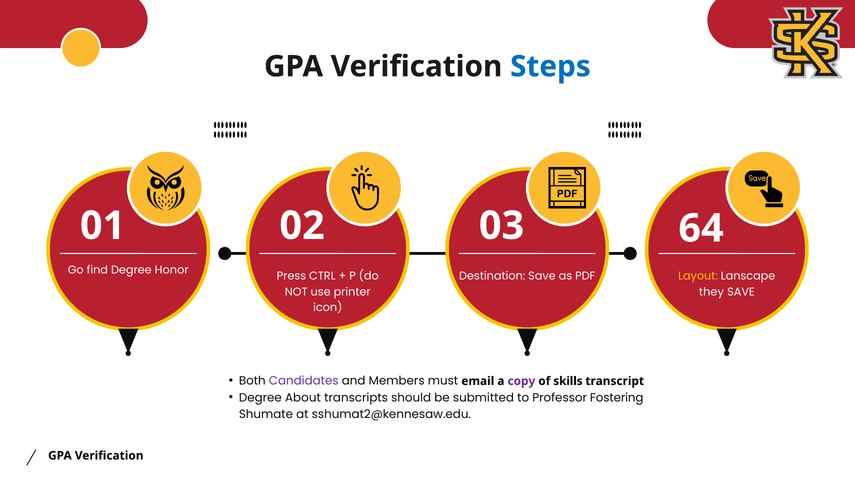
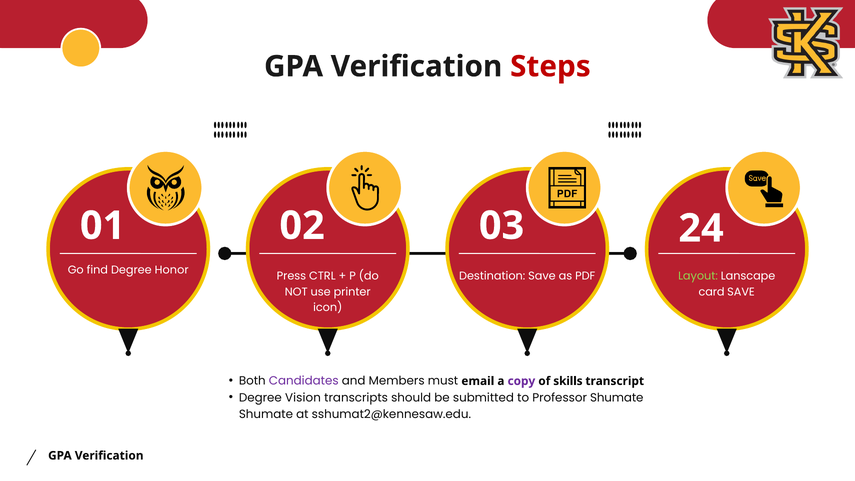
Steps colour: blue -> red (550, 66)
64: 64 -> 24 (701, 228)
Layout colour: yellow -> light green (698, 276)
they: they -> card (712, 292)
About: About -> Vision (303, 398)
Professor Fostering: Fostering -> Shumate (617, 398)
